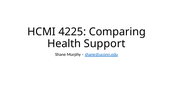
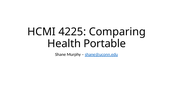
Support: Support -> Portable (105, 43)
